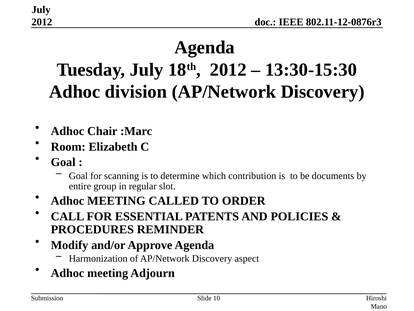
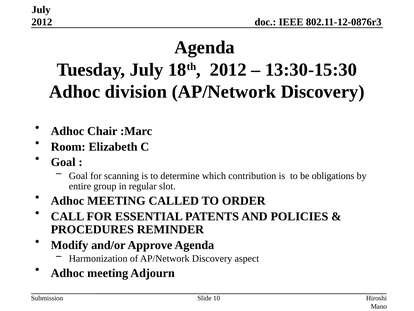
documents: documents -> obligations (333, 176)
